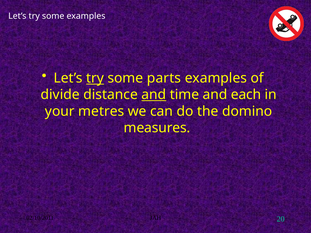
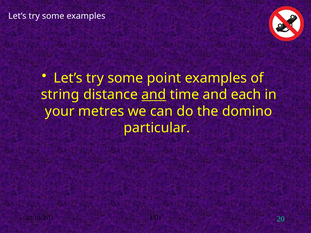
try underline: present -> none (95, 78)
parts: parts -> point (164, 78)
divide: divide -> string (60, 95)
measures: measures -> particular (157, 128)
